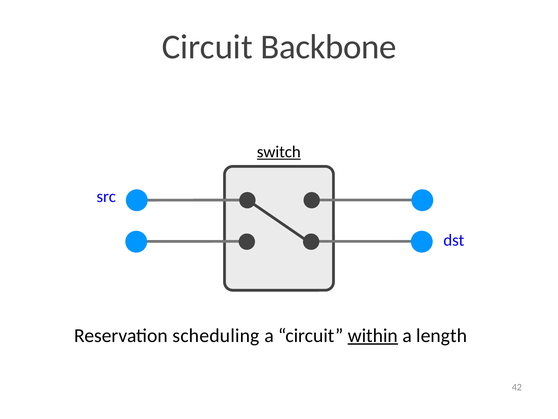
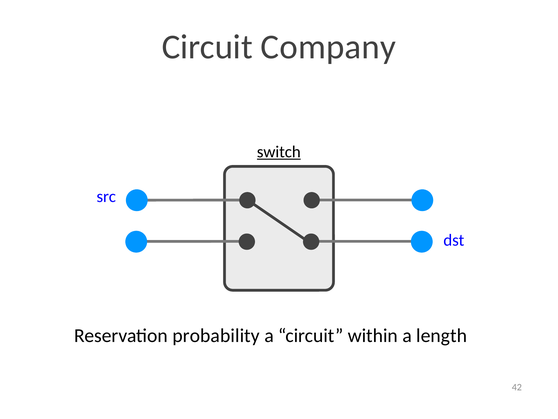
Backbone: Backbone -> Company (328, 47)
scheduling: scheduling -> probability (216, 335)
within underline: present -> none (373, 335)
